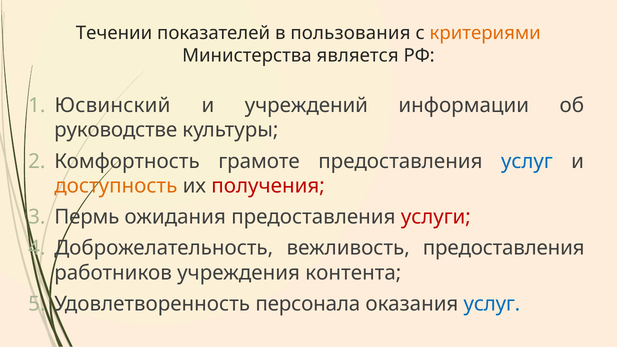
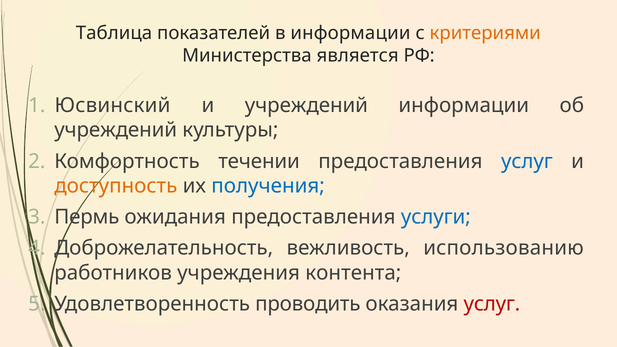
Течении: Течении -> Таблица (114, 33)
в пользования: пользования -> информации (350, 33)
руководстве: руководстве -> учреждений (116, 130)
грамоте: грамоте -> течении (259, 161)
получения colour: red -> blue (268, 186)
услуги colour: red -> blue (436, 217)
вежливость предоставления: предоставления -> использованию (503, 248)
персонала: персонала -> проводить (308, 304)
услуг colour: blue -> red (492, 304)
